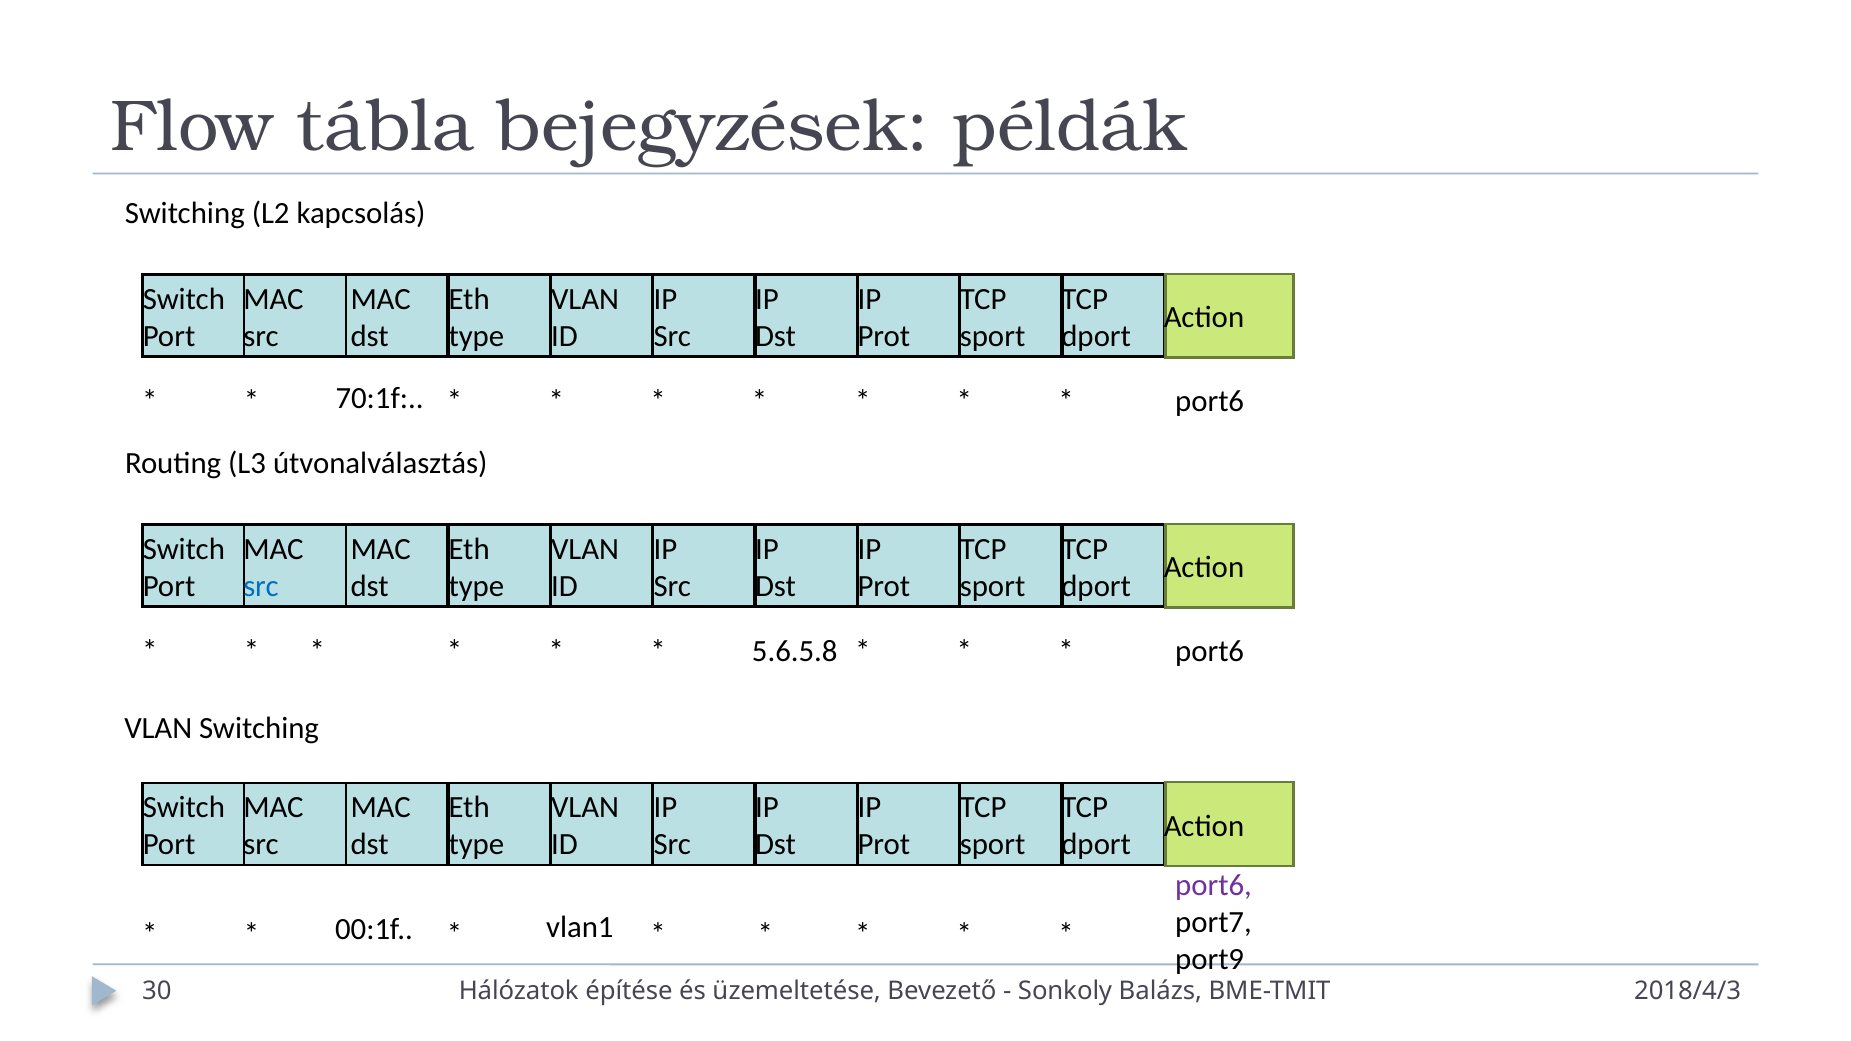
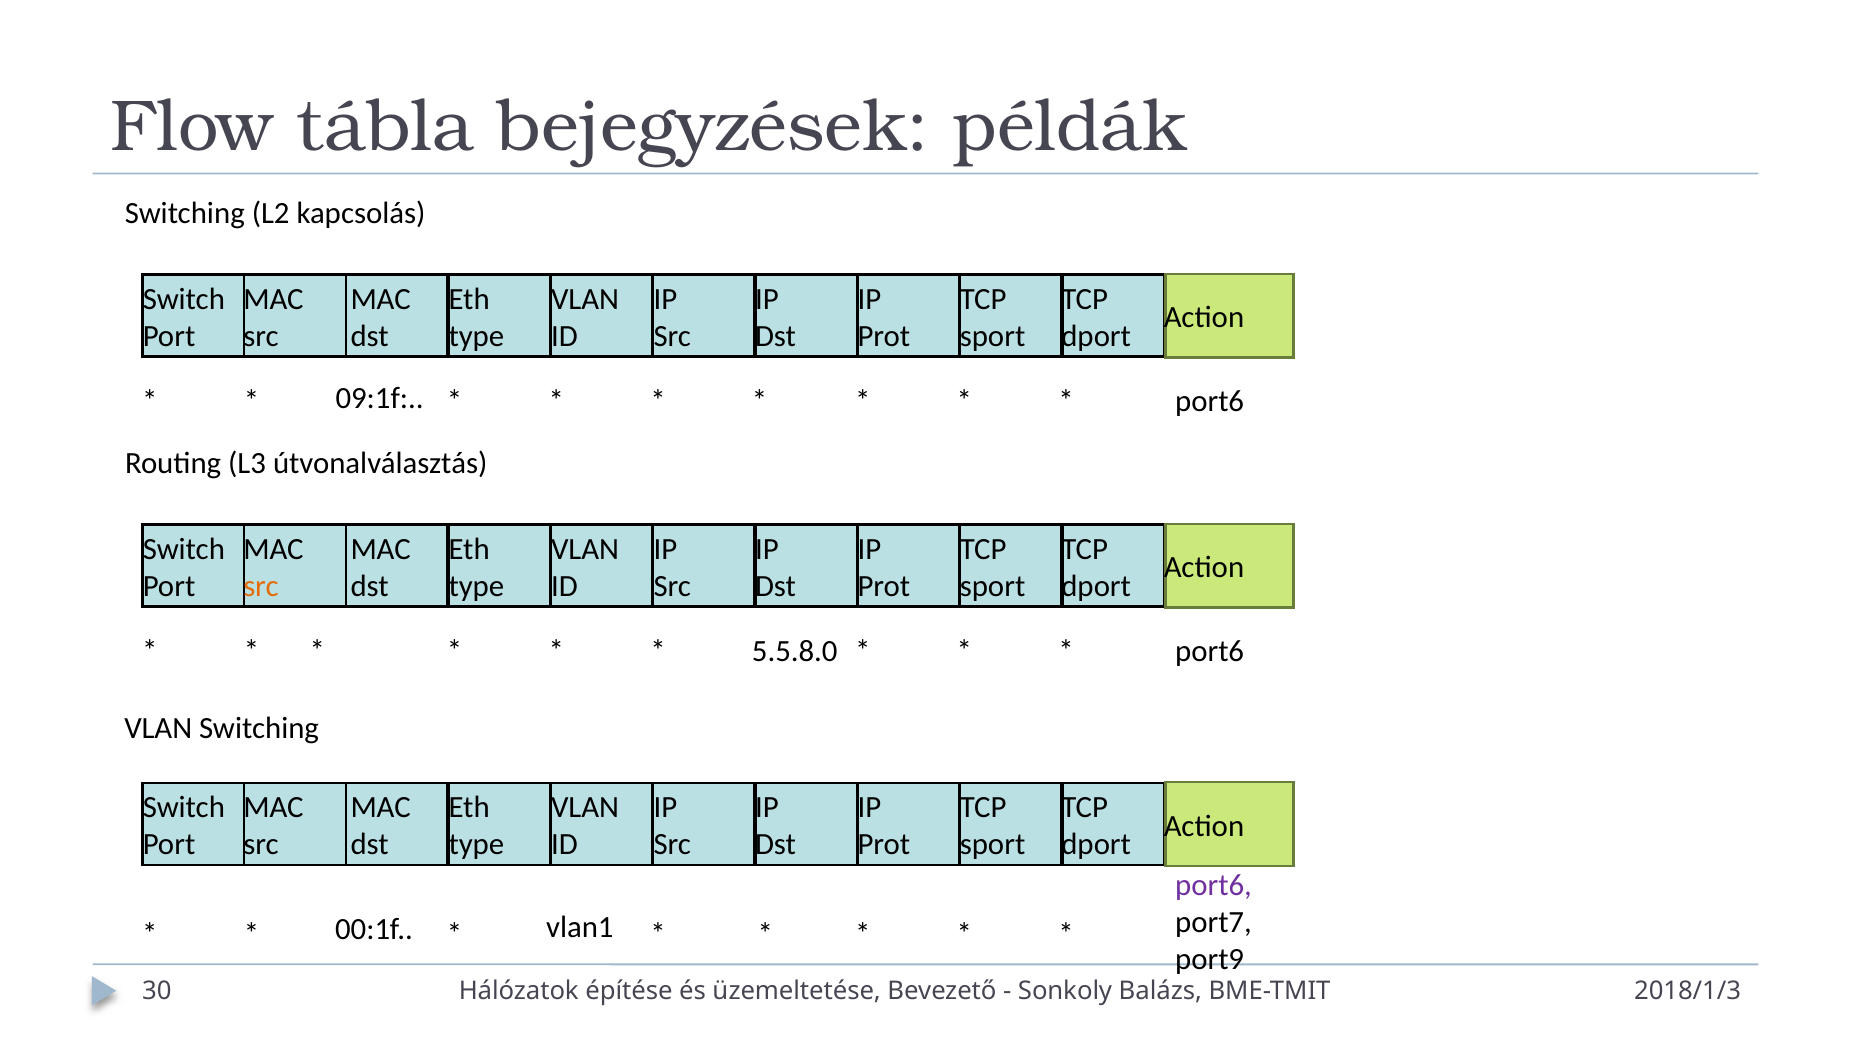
70:1f: 70:1f -> 09:1f (380, 398)
src colour: blue -> orange (261, 587)
5.6.5.8: 5.6.5.8 -> 5.5.8.0 (795, 652)
2018/4/3: 2018/4/3 -> 2018/1/3 (1688, 991)
